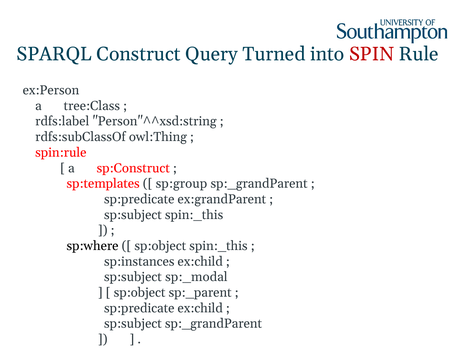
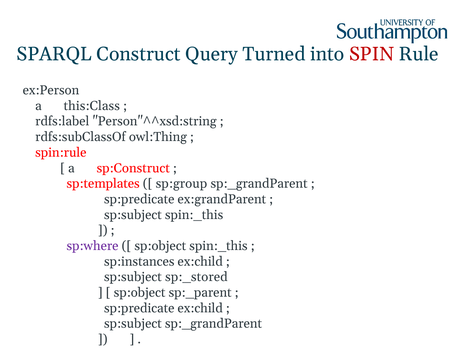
tree:Class: tree:Class -> this:Class (92, 106)
sp:where colour: black -> purple (93, 246)
sp:_modal: sp:_modal -> sp:_stored (196, 277)
